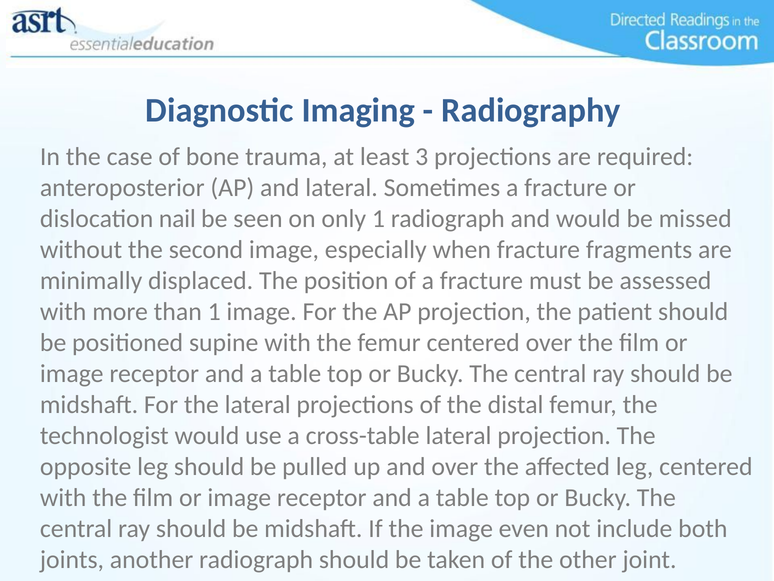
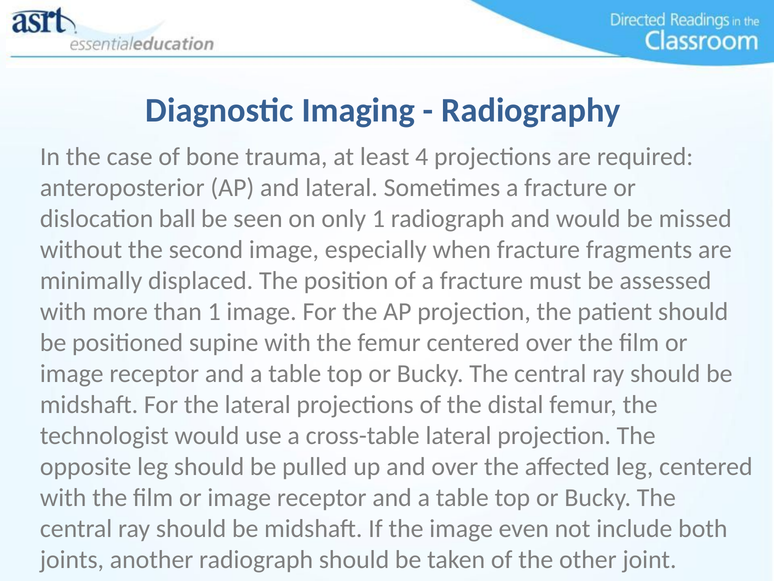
3: 3 -> 4 (422, 157)
nail: nail -> ball (177, 219)
